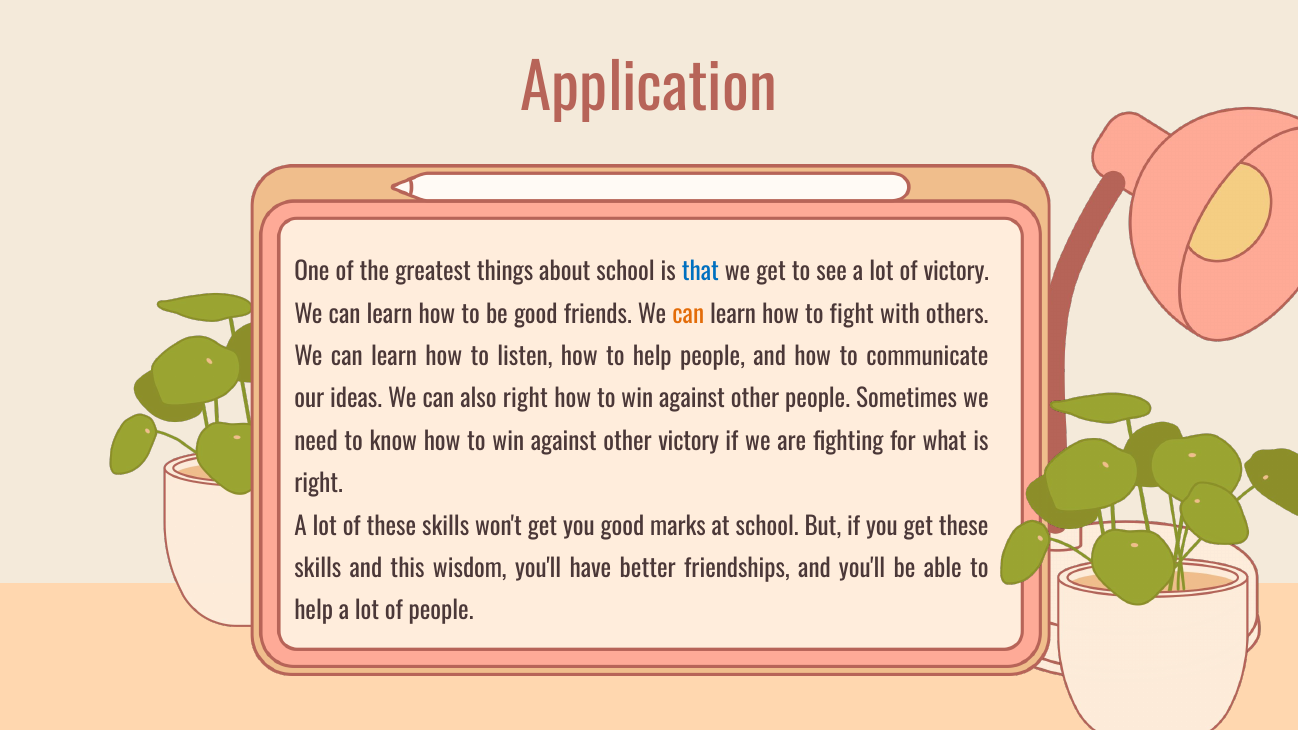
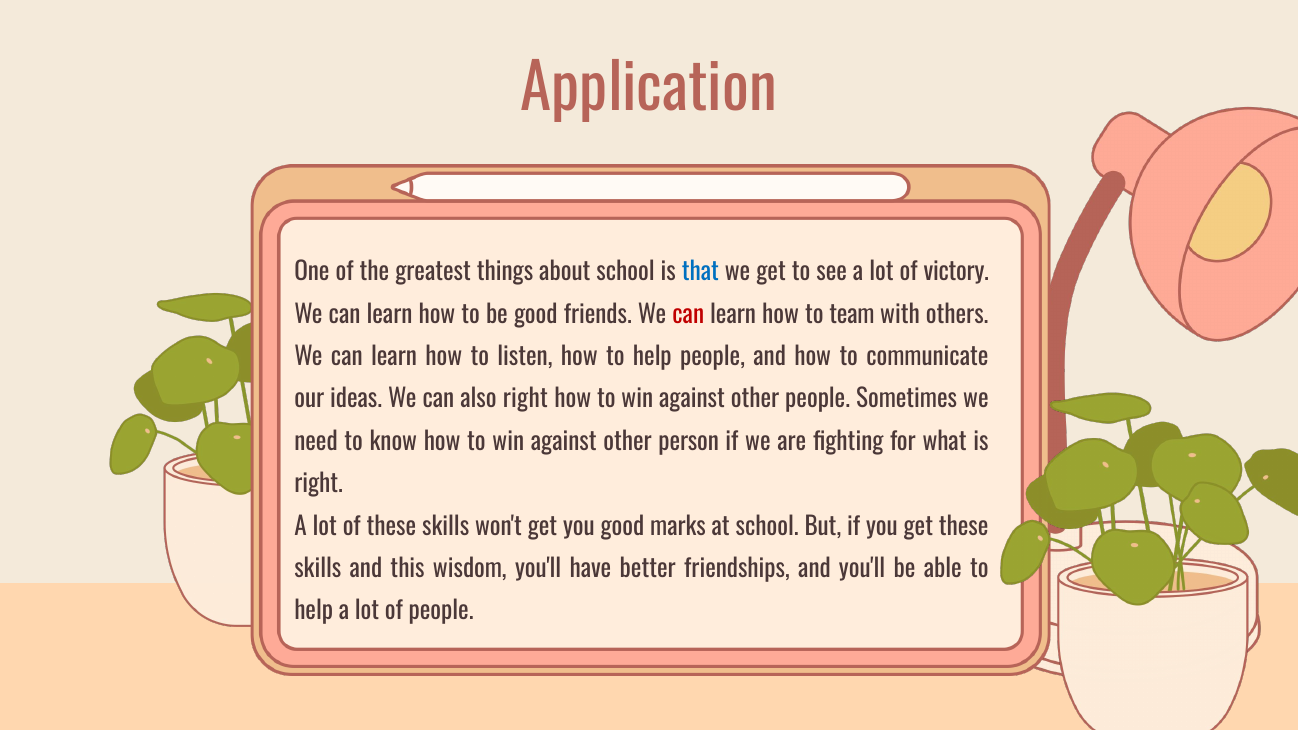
can colour: orange -> red (688, 315)
fight: fight -> team (852, 315)
other victory: victory -> person (689, 442)
